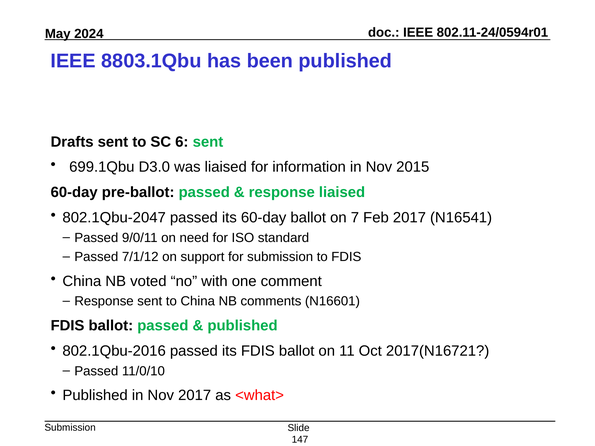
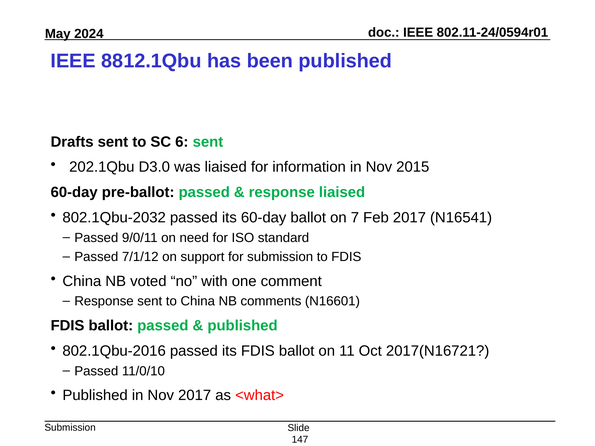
8803.1Qbu: 8803.1Qbu -> 8812.1Qbu (151, 61)
699.1Qbu: 699.1Qbu -> 202.1Qbu (102, 167)
802.1Qbu-2047: 802.1Qbu-2047 -> 802.1Qbu-2032 (114, 218)
